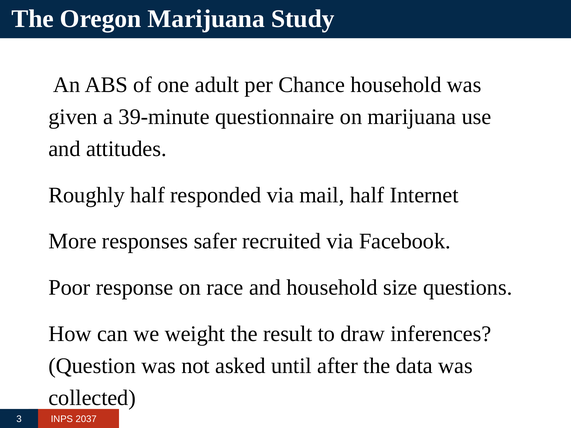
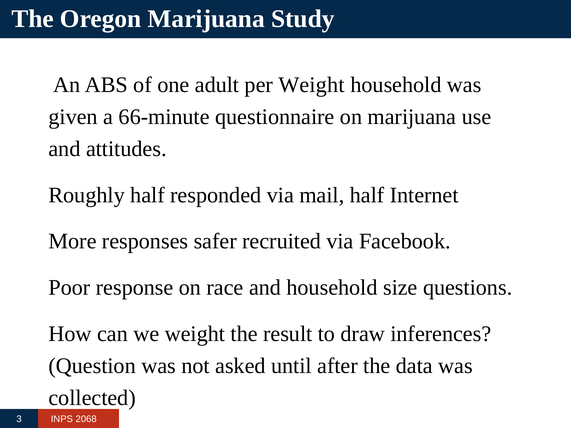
per Chance: Chance -> Weight (312, 85)
39-minute: 39-minute -> 66-minute (164, 117)
2037: 2037 -> 2068 (86, 419)
